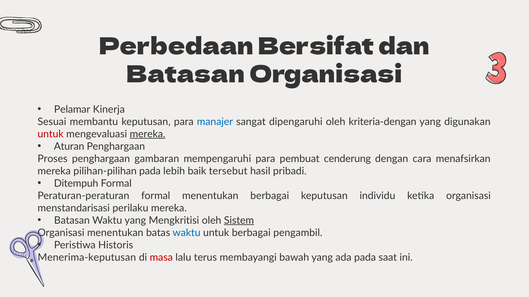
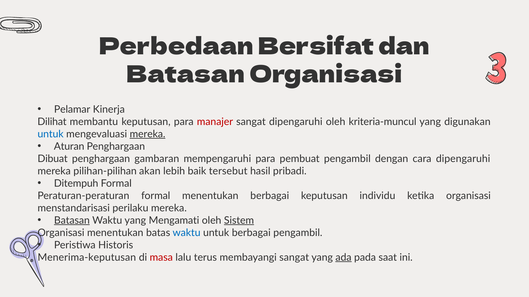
Sesuai: Sesuai -> Dilihat (52, 122)
manajer colour: blue -> red (215, 122)
kriteria-dengan: kriteria-dengan -> kriteria-muncul (383, 122)
untuk colour: red -> blue (51, 134)
Proses: Proses -> Dibuat (53, 159)
pembuat cenderung: cenderung -> pengambil (347, 159)
cara menafsirkan: menafsirkan -> dipengaruhi (463, 159)
pilihan-pilihan pada: pada -> akan (150, 171)
Batasan underline: none -> present (72, 221)
Mengkritisi: Mengkritisi -> Mengamati (174, 221)
membayangi bawah: bawah -> sangat (294, 258)
ada underline: none -> present (344, 258)
